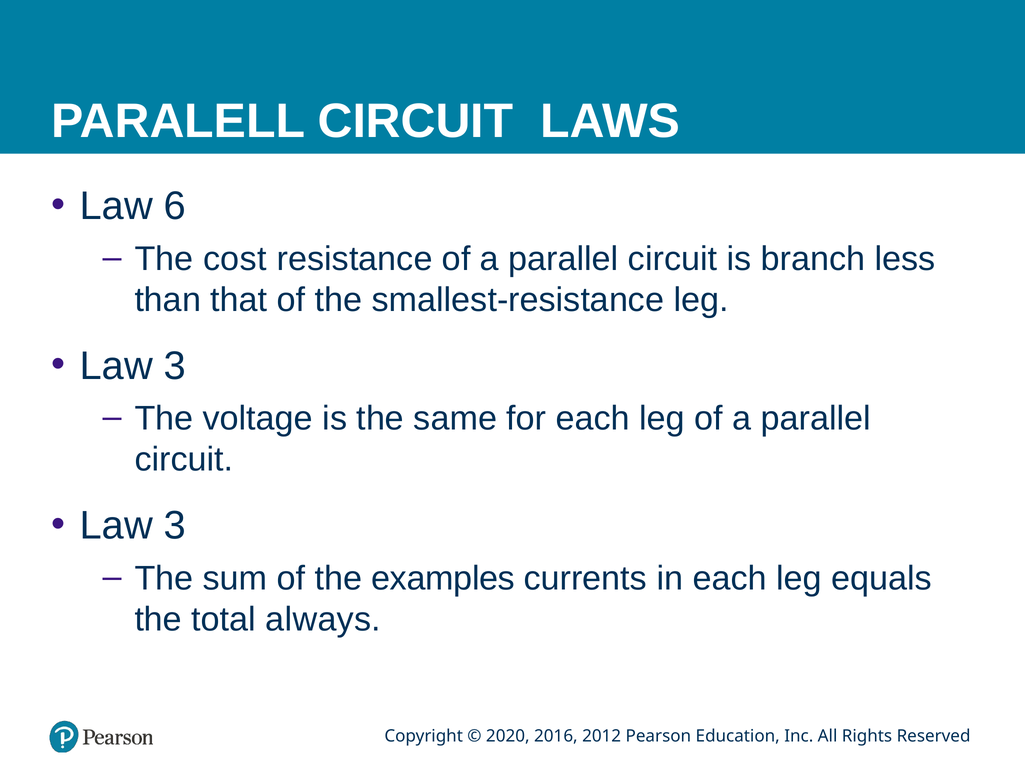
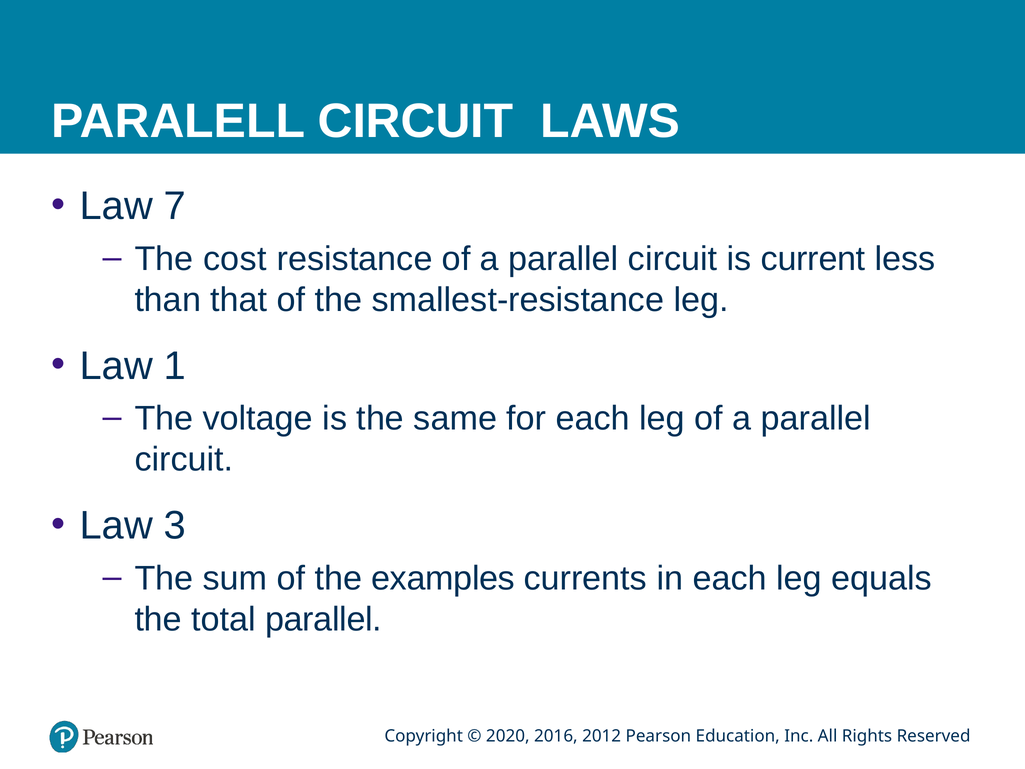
6: 6 -> 7 (175, 206)
branch: branch -> current (813, 259)
3: 3 -> 1 (175, 366)
total always: always -> parallel (324, 619)
